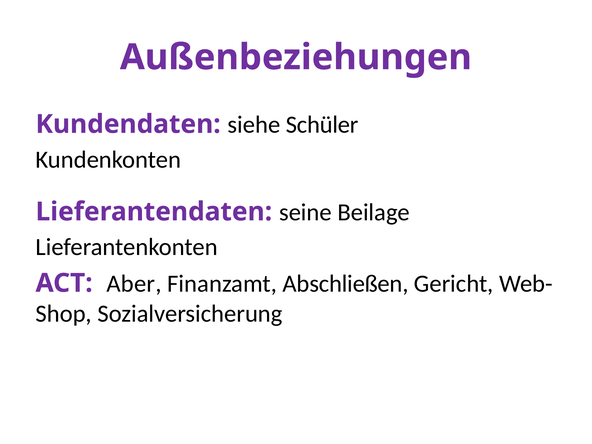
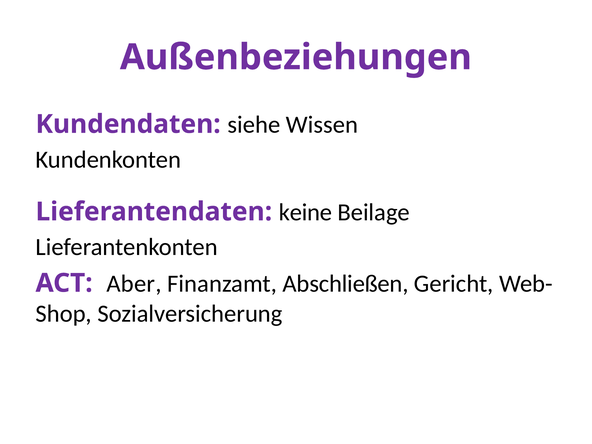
Schüler: Schüler -> Wissen (322, 125)
seine: seine -> keine (306, 212)
